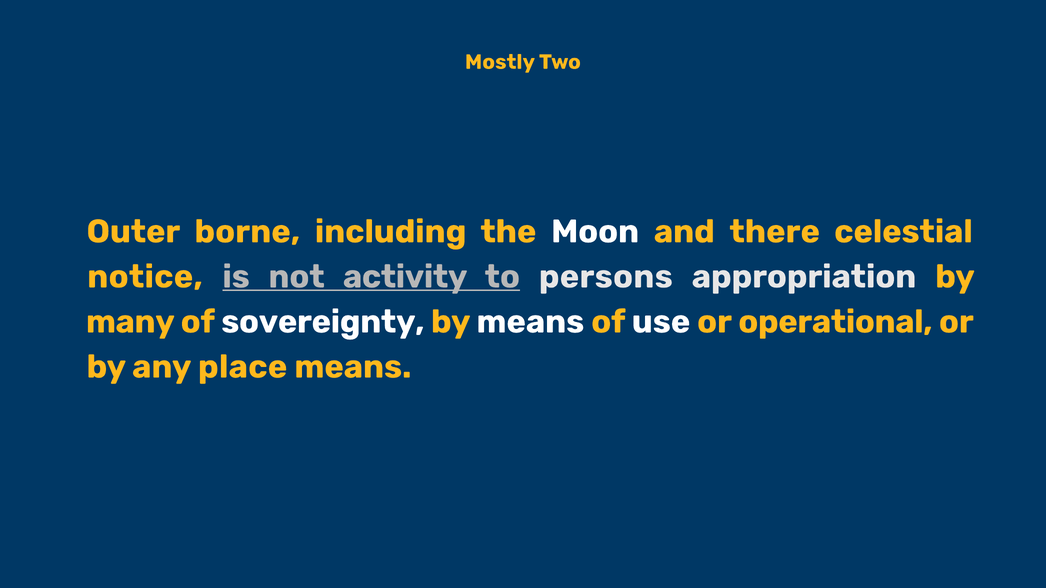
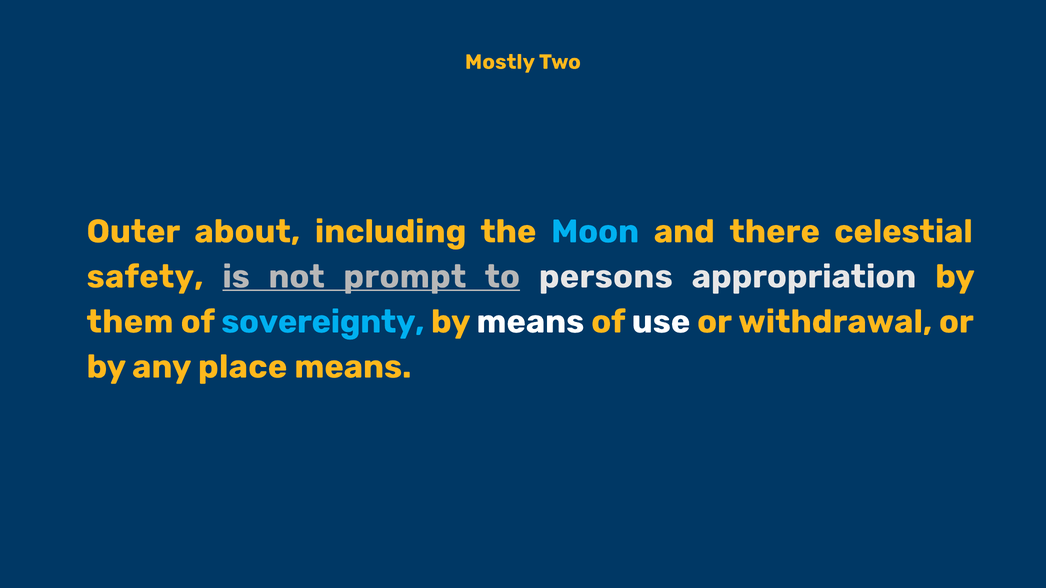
borne: borne -> about (247, 232)
Moon colour: white -> light blue (595, 232)
notice: notice -> safety (145, 277)
activity: activity -> prompt (405, 277)
many: many -> them (130, 322)
sovereignty colour: white -> light blue (323, 322)
operational: operational -> withdrawal (835, 322)
